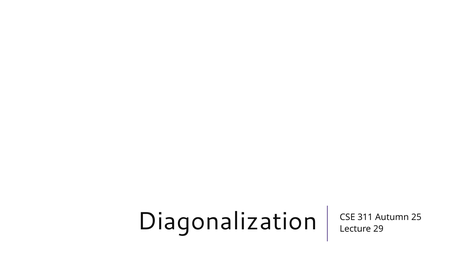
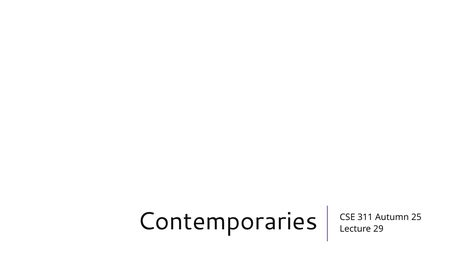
Diagonalization: Diagonalization -> Contemporaries (228, 221)
